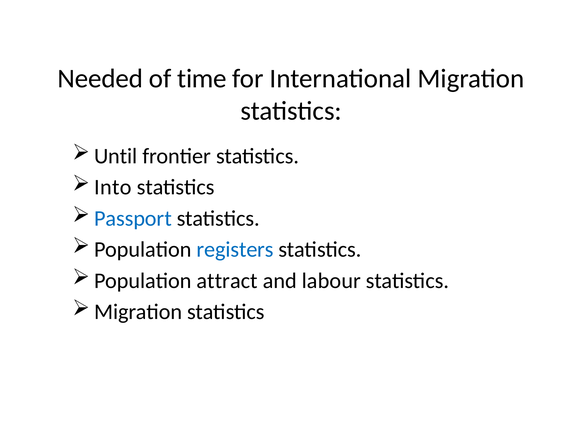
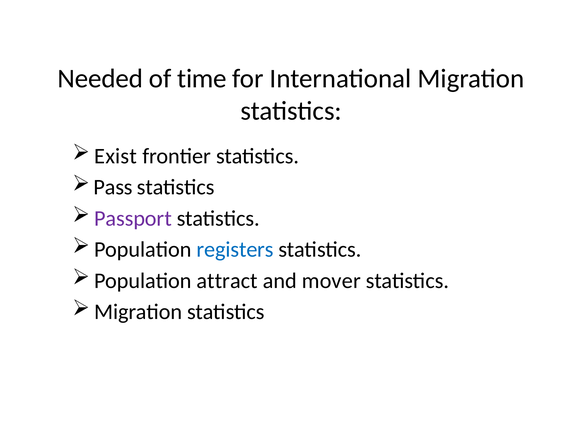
Until: Until -> Exist (116, 156)
Into: Into -> Pass (113, 187)
Passport colour: blue -> purple (133, 219)
labour: labour -> mover (331, 281)
